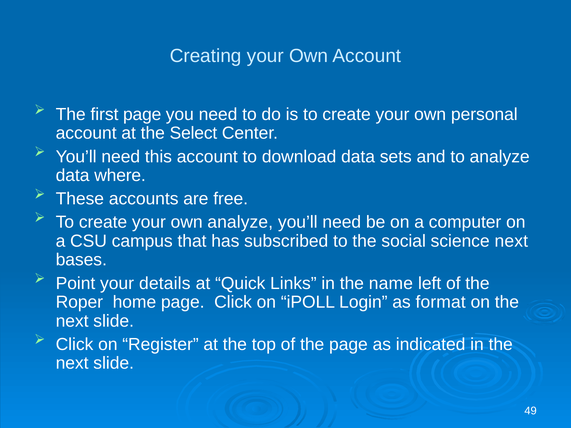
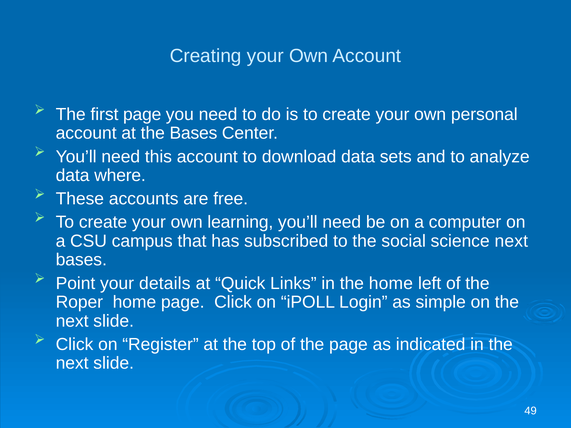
the Select: Select -> Bases (193, 133)
own analyze: analyze -> learning (240, 222)
the name: name -> home (391, 283)
format: format -> simple (441, 302)
